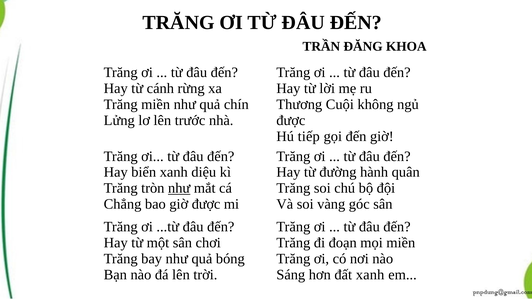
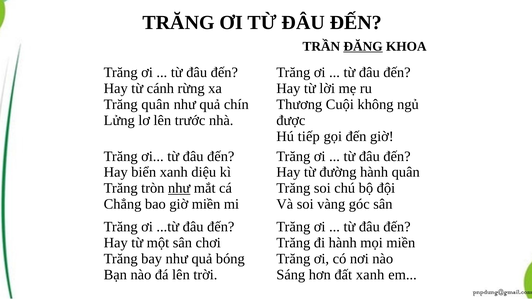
ĐĂNG underline: none -> present (363, 46)
Trăng miền: miền -> quân (156, 105)
giờ được: được -> miền (206, 204)
đi đoạn: đoạn -> hành (343, 243)
